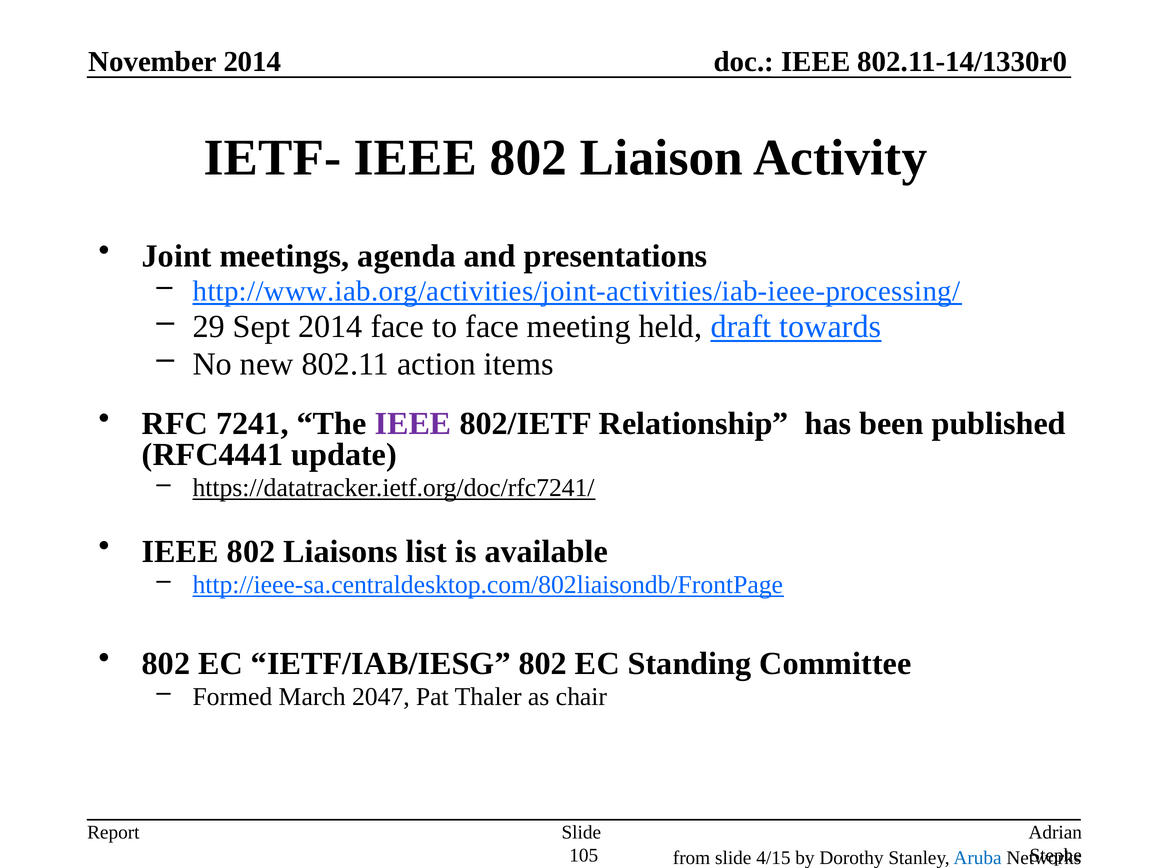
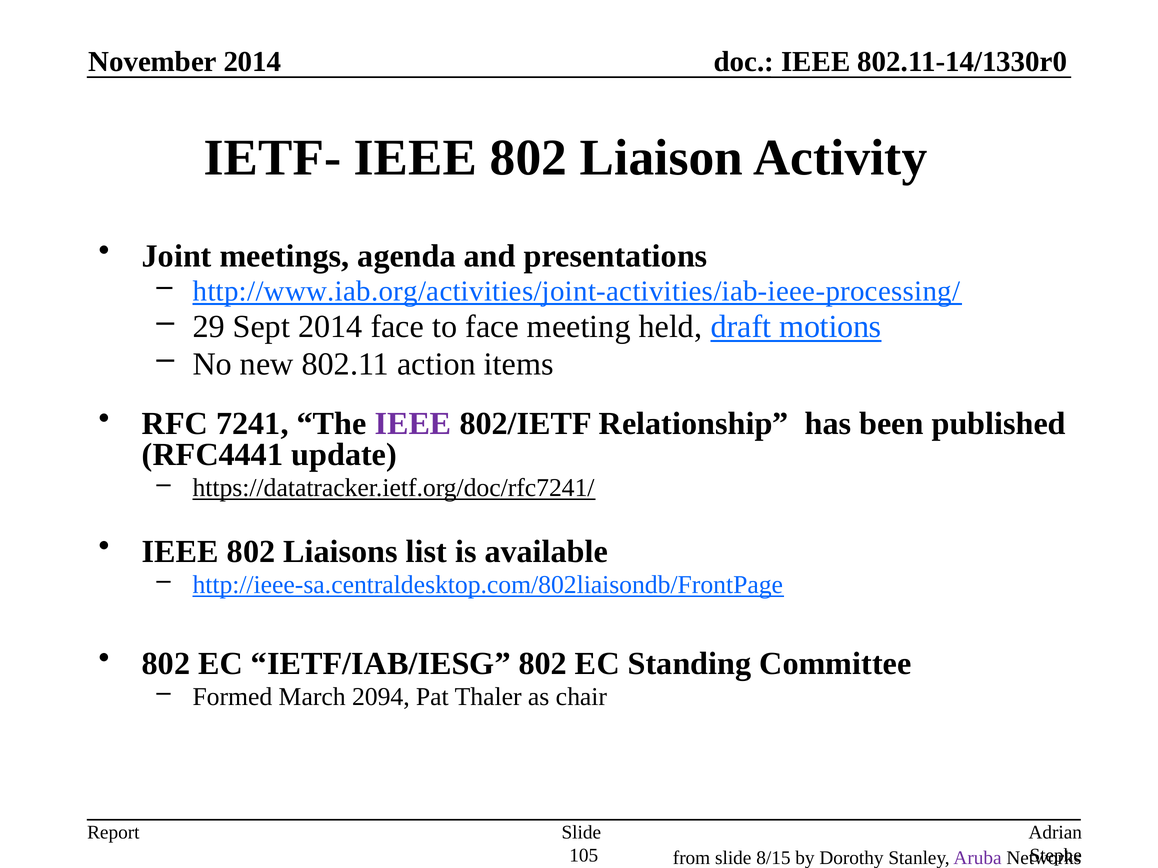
towards: towards -> motions (830, 327)
2047: 2047 -> 2094 (381, 697)
4/15: 4/15 -> 8/15 (773, 858)
Aruba colour: blue -> purple (978, 858)
